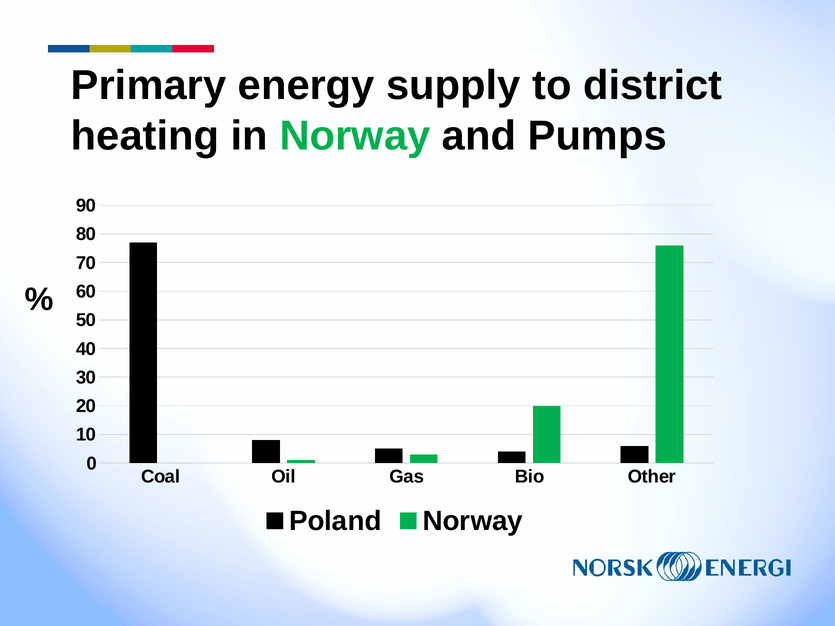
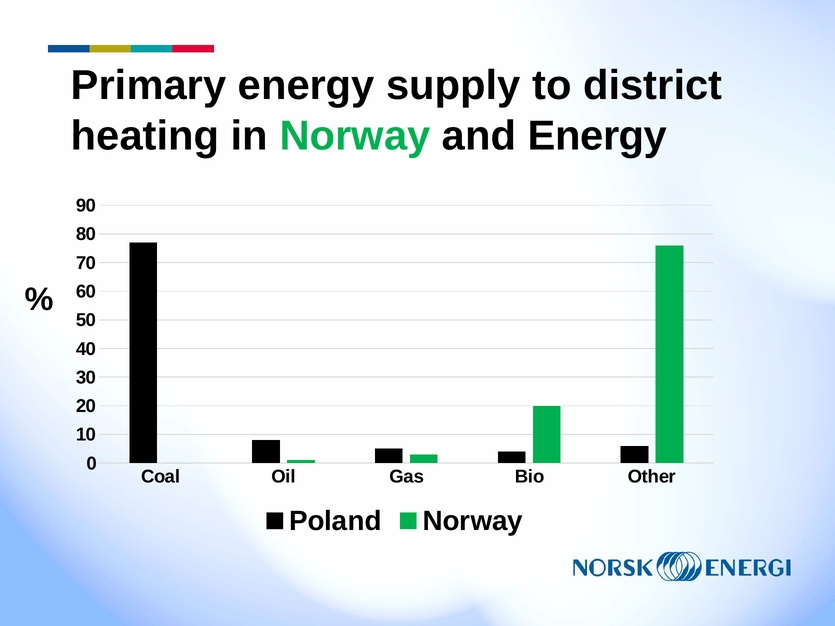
and Pumps: Pumps -> Energy (597, 136)
